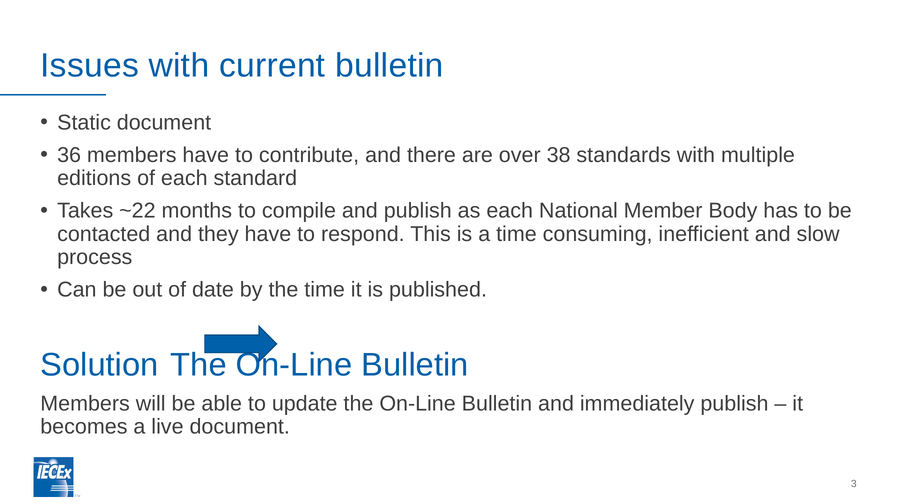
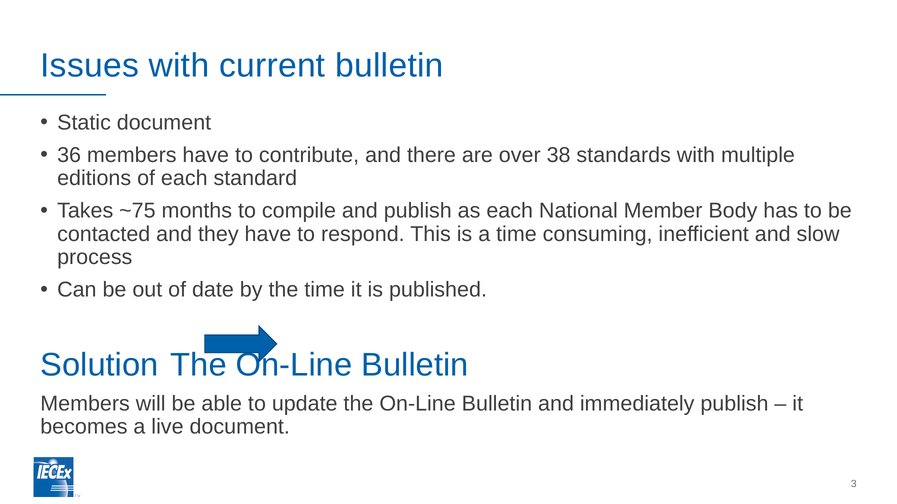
~22: ~22 -> ~75 (137, 211)
